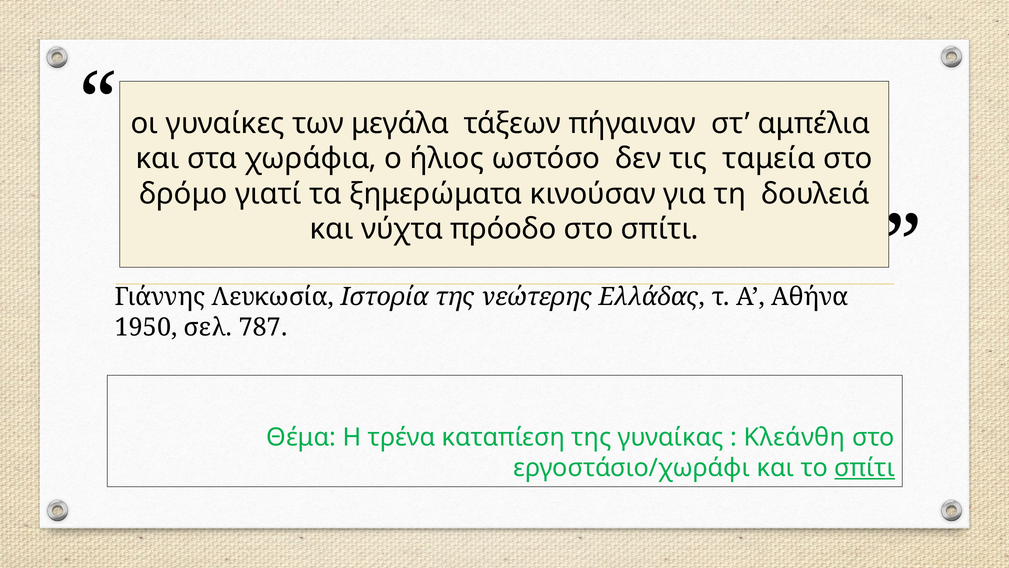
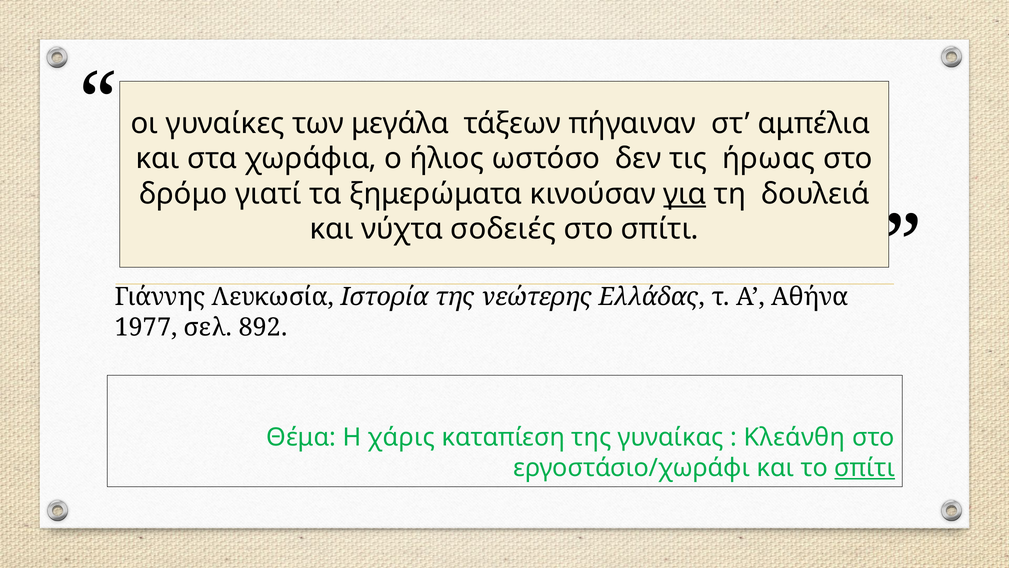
ταμεία: ταμεία -> ήρωας (769, 158)
για underline: none -> present (685, 194)
πρόοδο: πρόοδο -> σοδειές (503, 229)
1950: 1950 -> 1977 (146, 327)
787: 787 -> 892 (263, 327)
τρένα: τρένα -> χάρις (401, 437)
